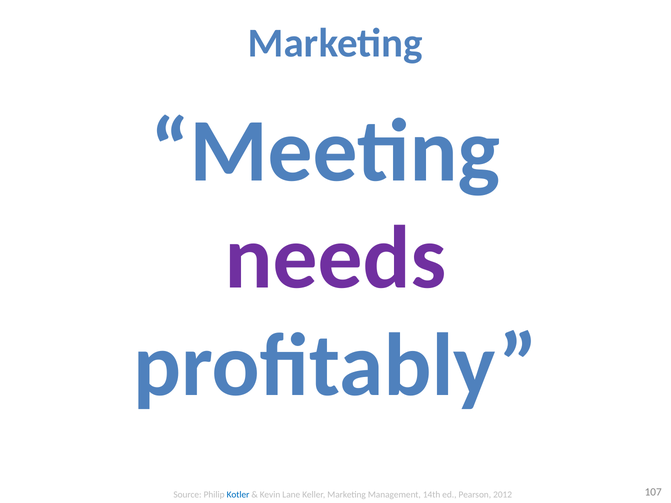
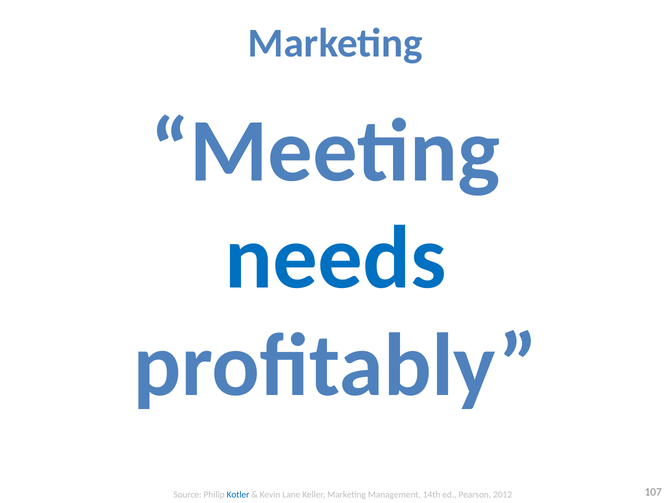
needs colour: purple -> blue (335, 259)
